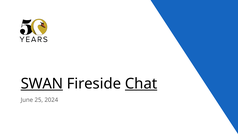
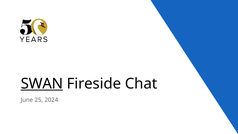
Chat underline: present -> none (141, 84)
